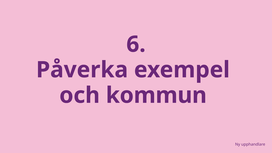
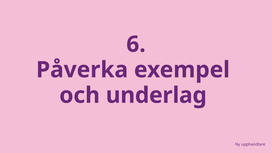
kommun: kommun -> underlag (156, 95)
